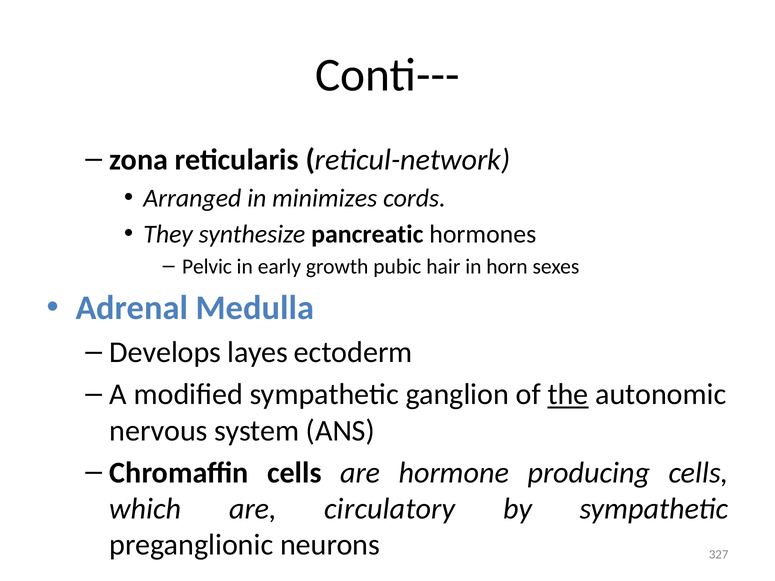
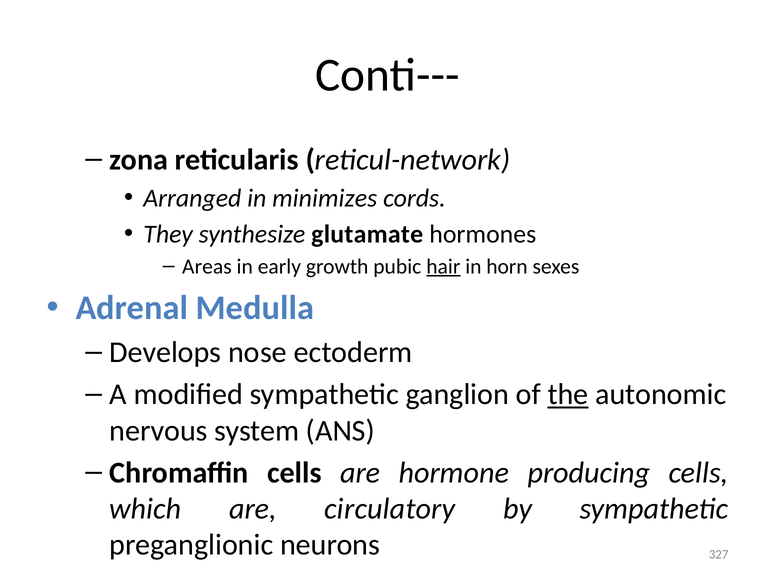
pancreatic: pancreatic -> glutamate (367, 234)
Pelvic: Pelvic -> Areas (207, 267)
hair underline: none -> present (443, 267)
layes: layes -> nose (257, 353)
